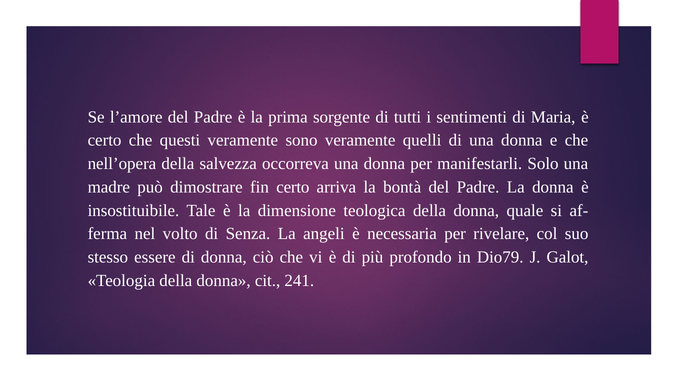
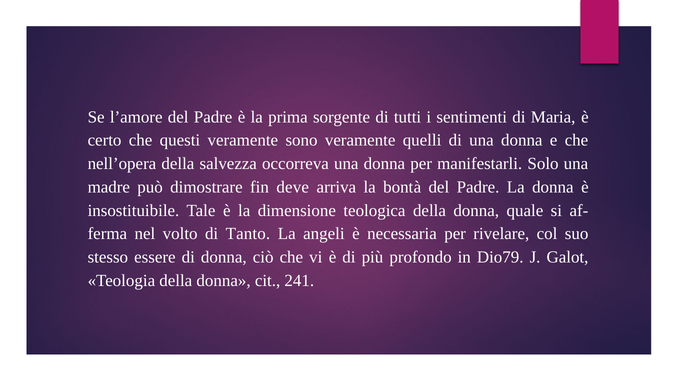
fin certo: certo -> deve (293, 187)
Senza: Senza -> Tanto (248, 234)
